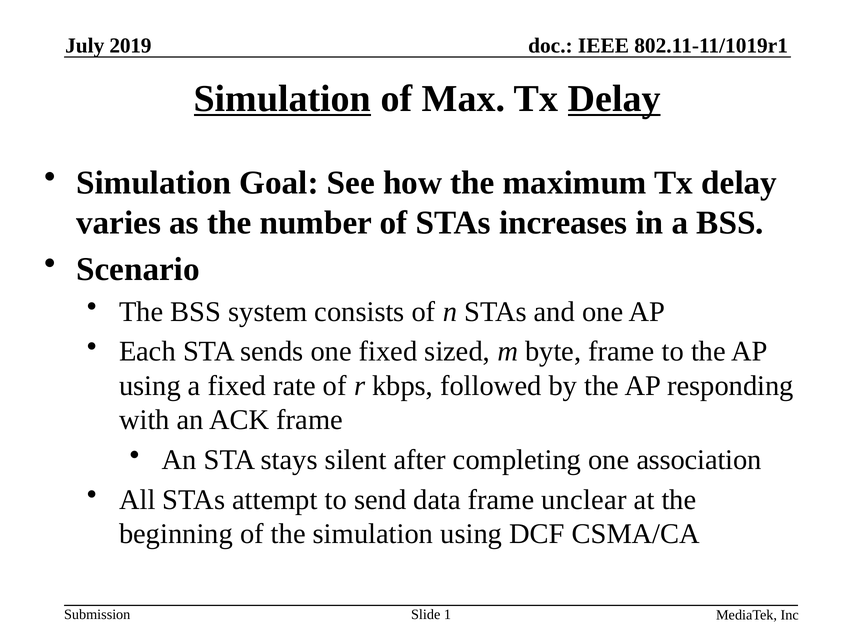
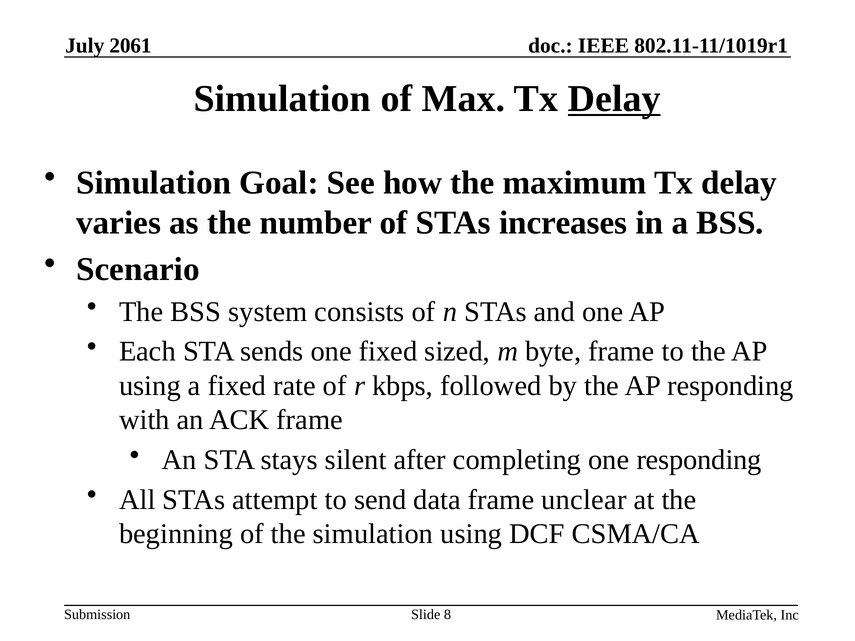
2019: 2019 -> 2061 (130, 46)
Simulation underline: present -> none (282, 99)
one association: association -> responding (699, 460)
1: 1 -> 8 (447, 615)
